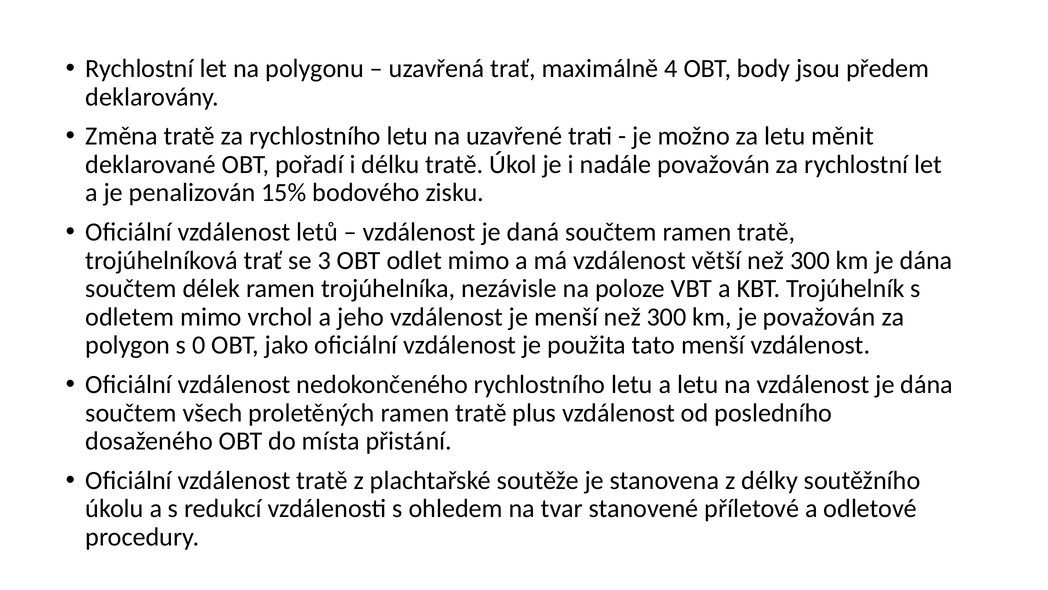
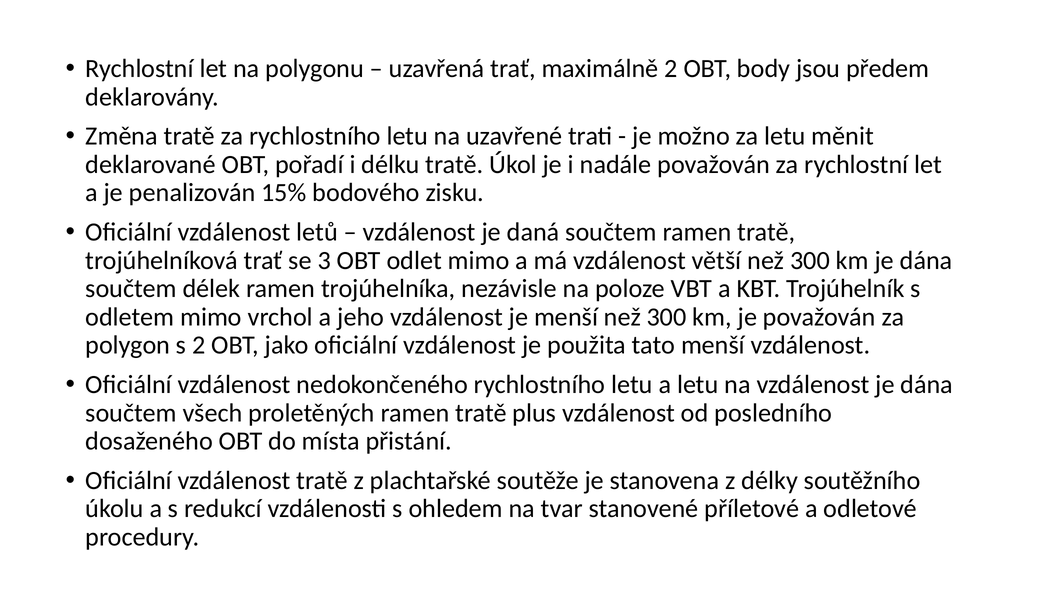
maximálně 4: 4 -> 2 (671, 69)
s 0: 0 -> 2 (199, 345)
